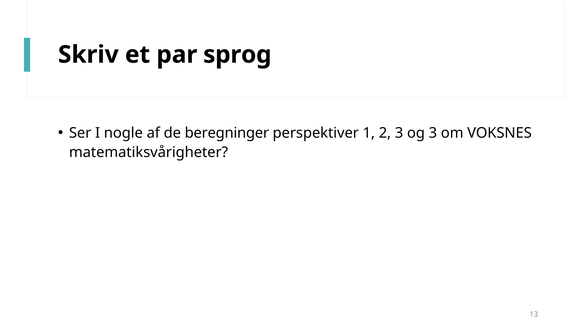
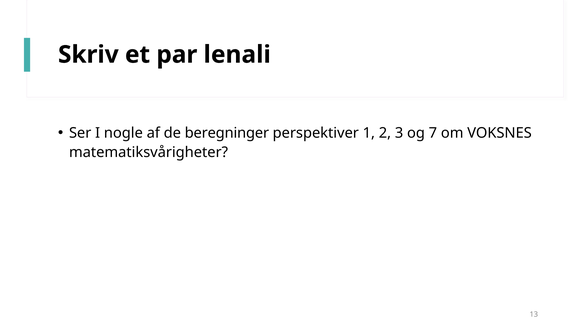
sprog: sprog -> lenali (237, 55)
og 3: 3 -> 7 (433, 133)
